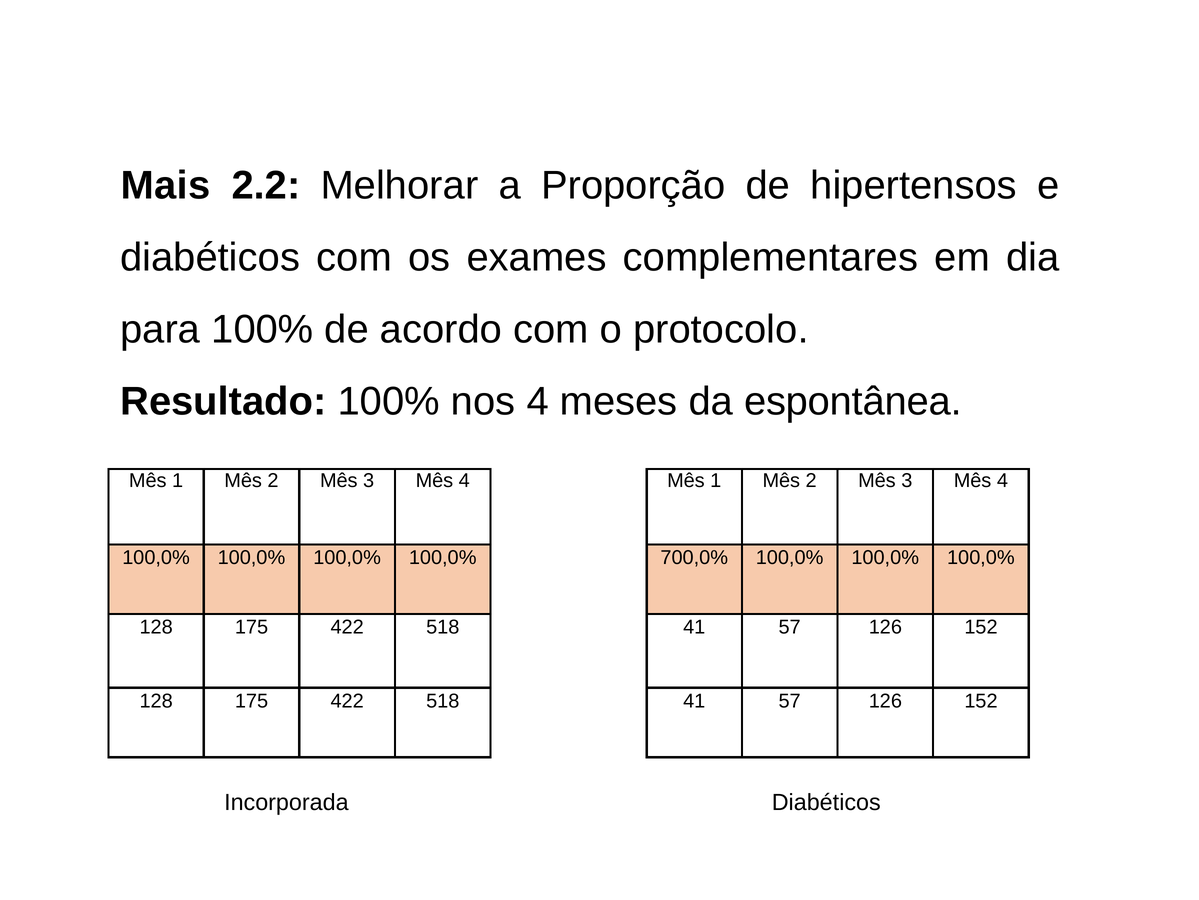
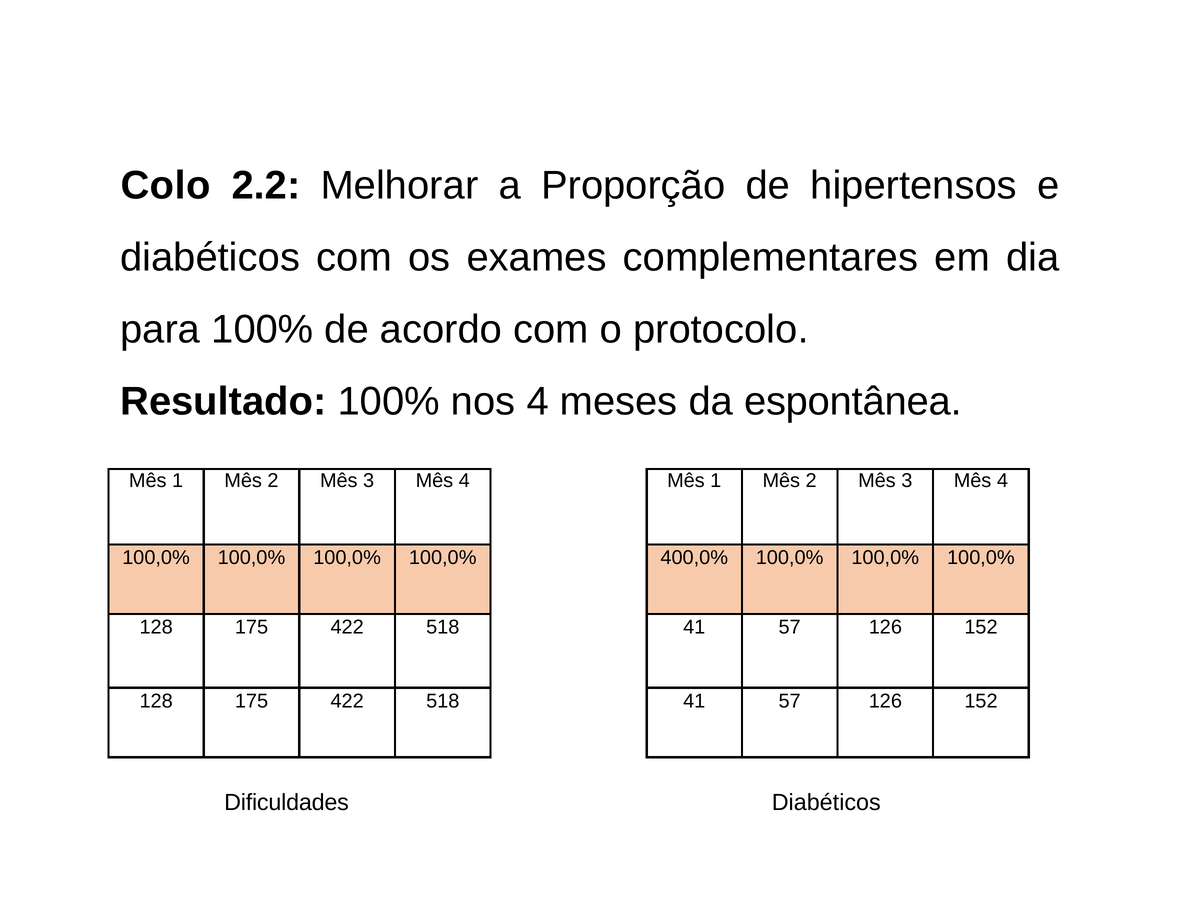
Mais: Mais -> Colo (166, 185)
700,0%: 700,0% -> 400,0% (694, 557)
Incorporada: Incorporada -> Dificuldades (286, 802)
